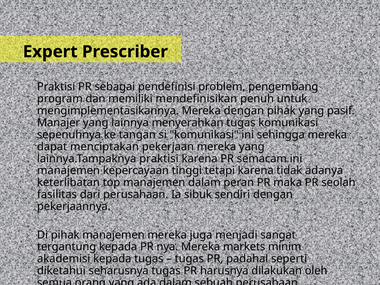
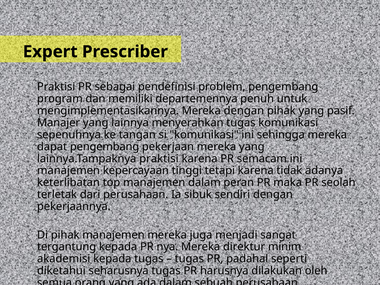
mendefinisikan: mendefinisikan -> departemennya (196, 99)
dapat menciptakan: menciptakan -> pengembang (105, 147)
fasilitas: fasilitas -> terletak (57, 195)
markets: markets -> direktur (244, 247)
